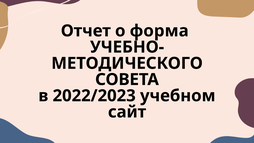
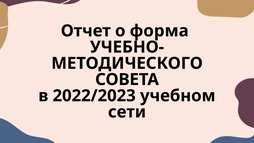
сайт: сайт -> сети (127, 112)
